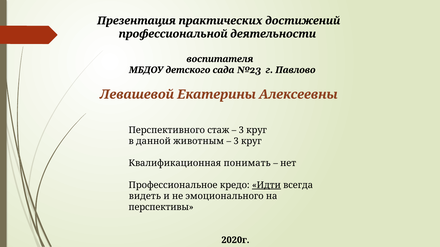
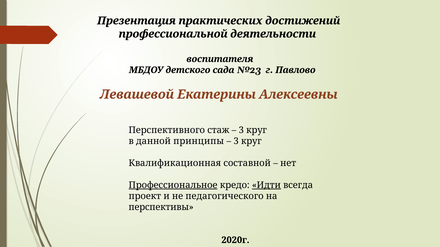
животным: животным -> принципы (199, 141)
понимать: понимать -> составной (247, 163)
Профессиональное underline: none -> present (173, 185)
видеть: видеть -> проект (145, 196)
эмоционального: эмоционального -> педагогического (225, 196)
